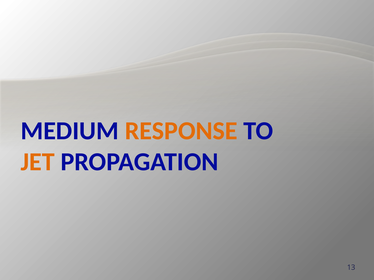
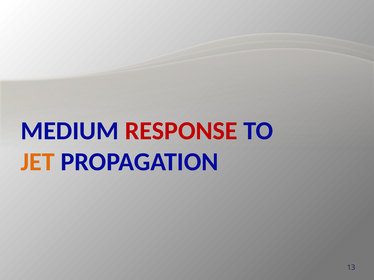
RESPONSE colour: orange -> red (181, 131)
